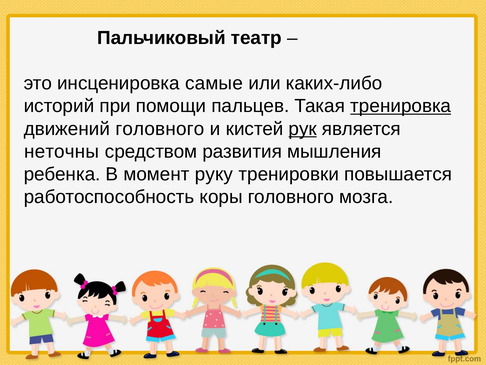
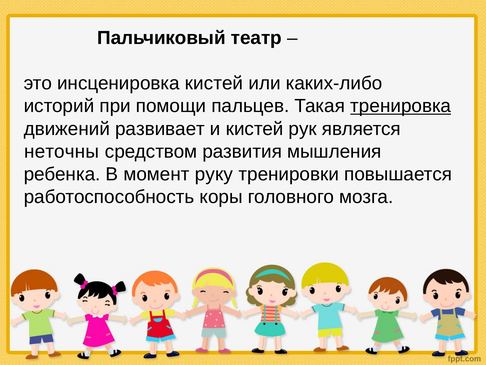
инсценировка самые: самые -> кистей (214, 83)
движений головного: головного -> развивает (160, 129)
рук underline: present -> none (303, 129)
